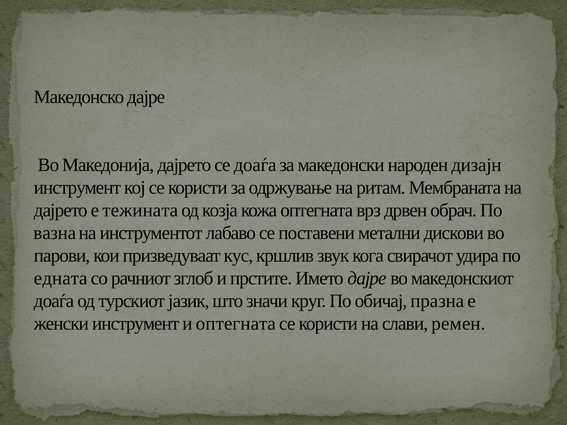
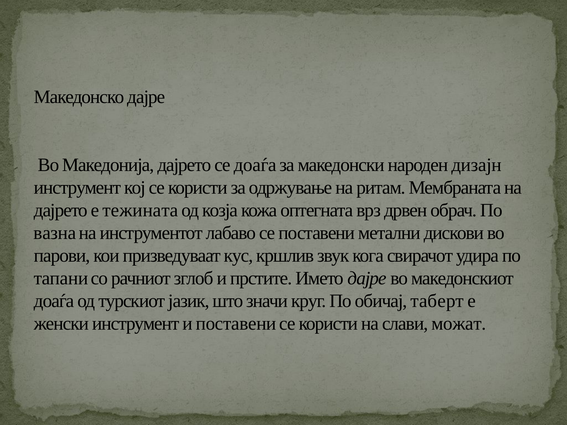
едната: едната -> тапани (61, 279)
празна: празна -> таберт (437, 301)
и оптегната: оптегната -> поставени (236, 324)
ремен: ремен -> можат (459, 324)
